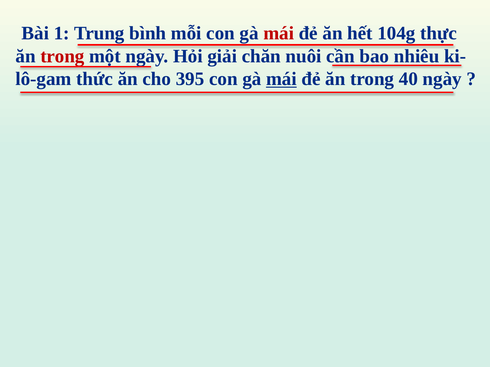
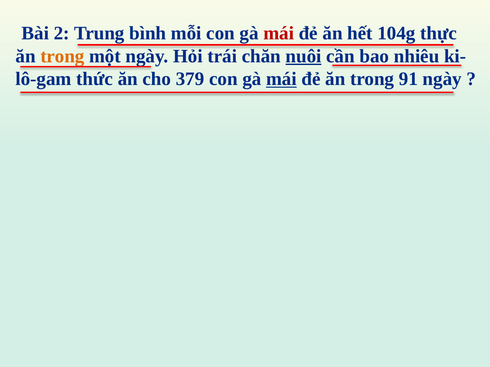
1: 1 -> 2 (62, 33)
trong colour: red -> orange (62, 56)
giải: giải -> trái (222, 56)
nuôi underline: none -> present (304, 56)
395: 395 -> 379 (190, 79)
40: 40 -> 91 (408, 79)
